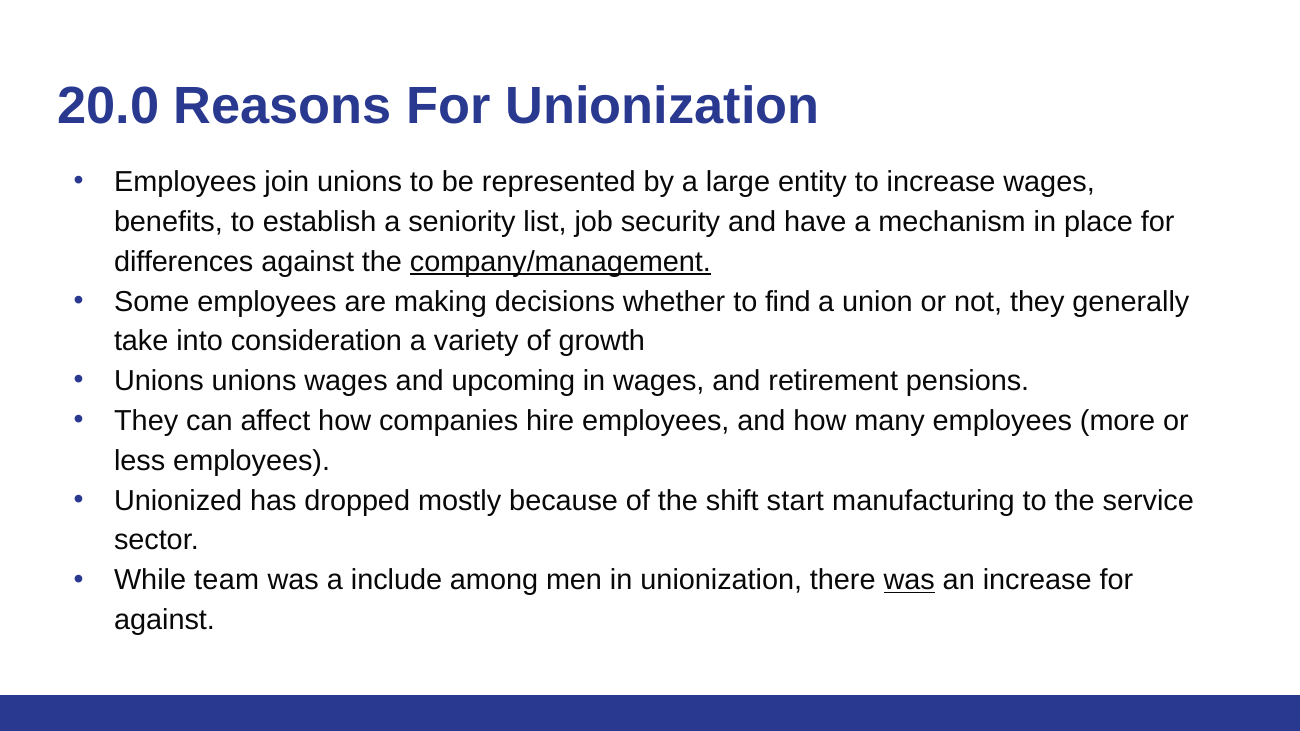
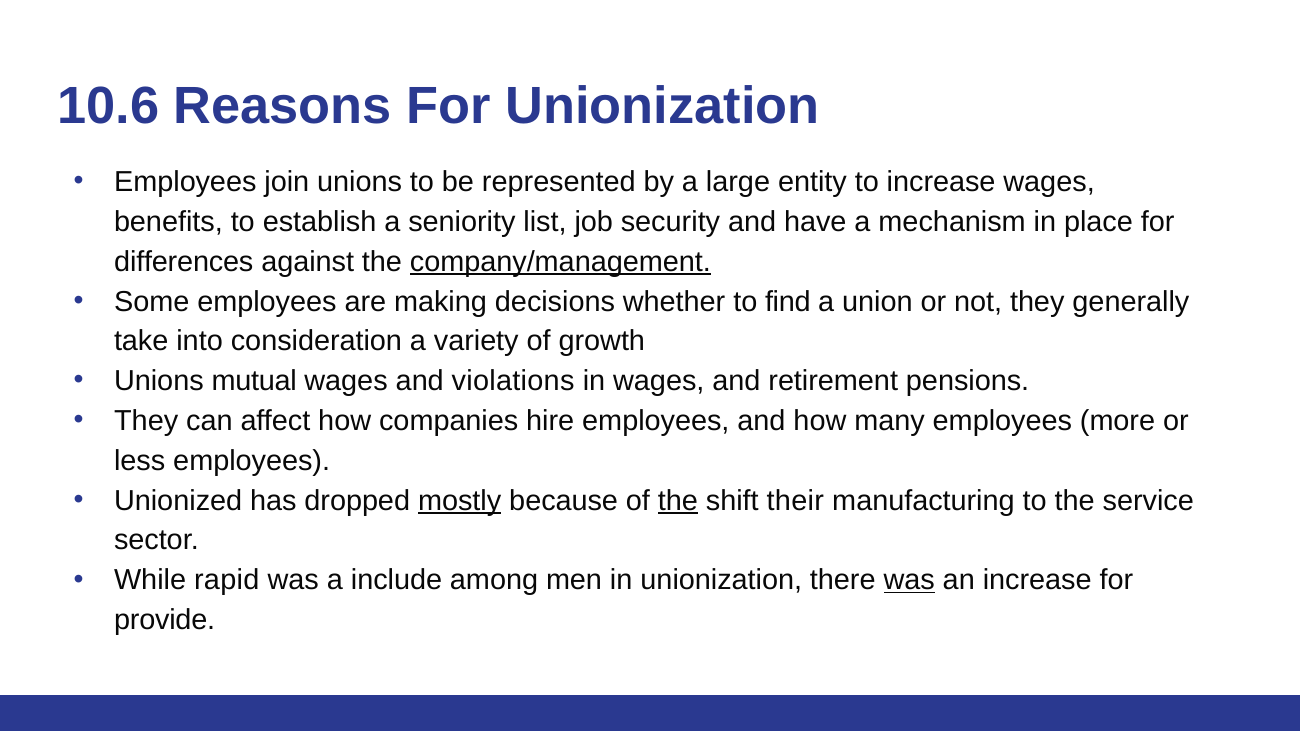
20.0: 20.0 -> 10.6 (108, 106)
Unions unions: unions -> mutual (254, 381)
upcoming: upcoming -> violations (513, 381)
mostly underline: none -> present (460, 501)
the underline: none -> present (678, 501)
start: start -> their (795, 501)
team: team -> rapid (227, 580)
against: against -> provide (165, 620)
